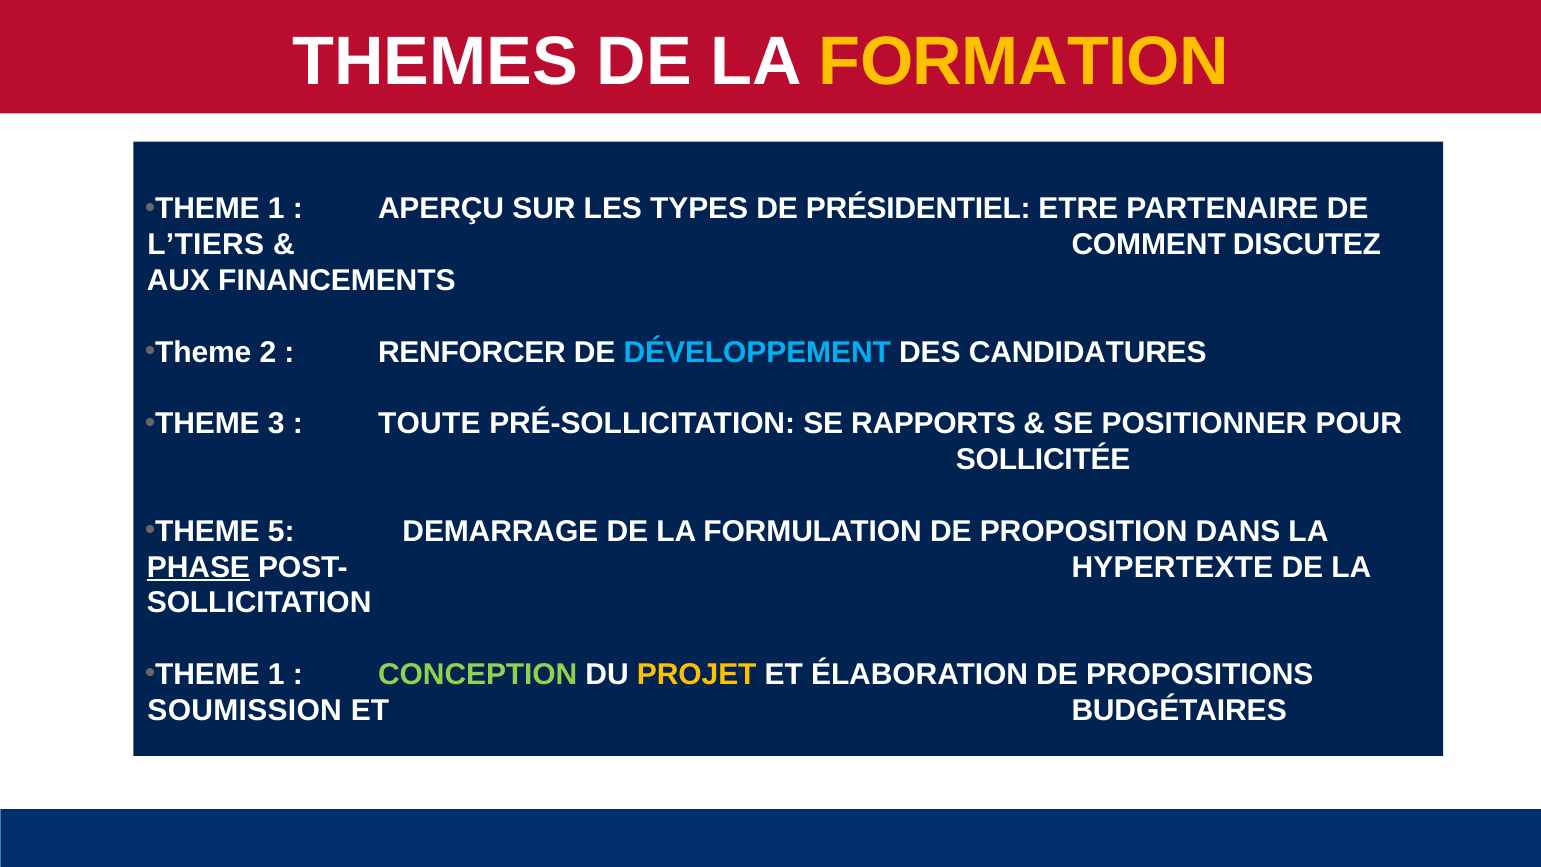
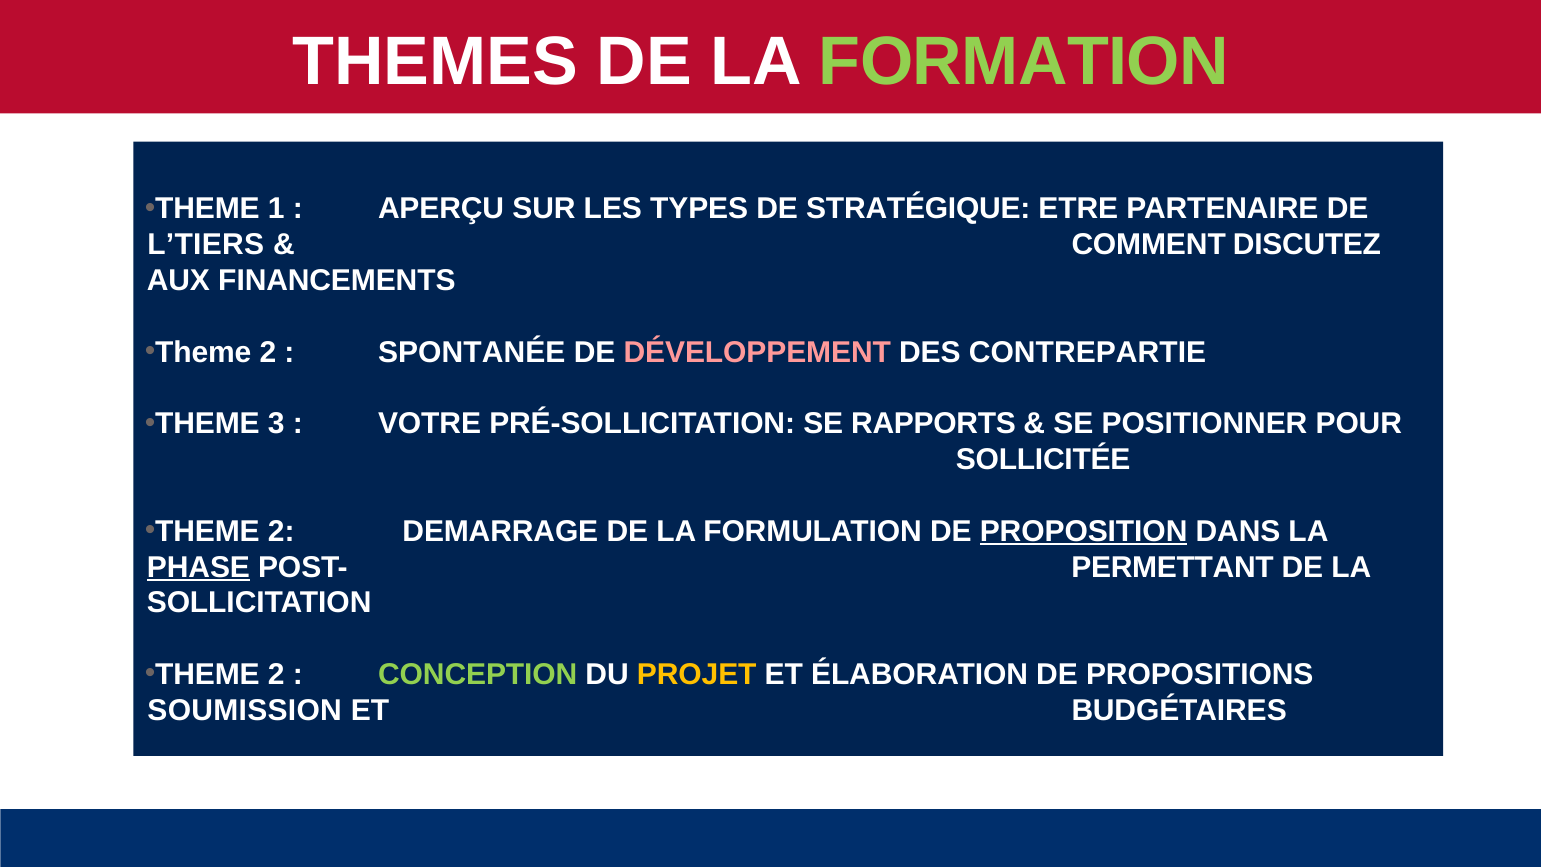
FORMATION colour: yellow -> light green (1024, 61)
PRÉSIDENTIEL: PRÉSIDENTIEL -> STRATÉGIQUE (918, 209)
RENFORCER: RENFORCER -> SPONTANÉE (472, 352)
DÉVELOPPEMENT colour: light blue -> pink (757, 352)
CANDIDATURES: CANDIDATURES -> CONTREPARTIE (1088, 352)
TOUTE: TOUTE -> VOTRE (430, 424)
5: 5 -> 2 (281, 531)
PROPOSITION underline: none -> present (1084, 531)
HYPERTEXTE: HYPERTEXTE -> PERMETTANT (1173, 567)
1: 1 -> 2 (276, 674)
